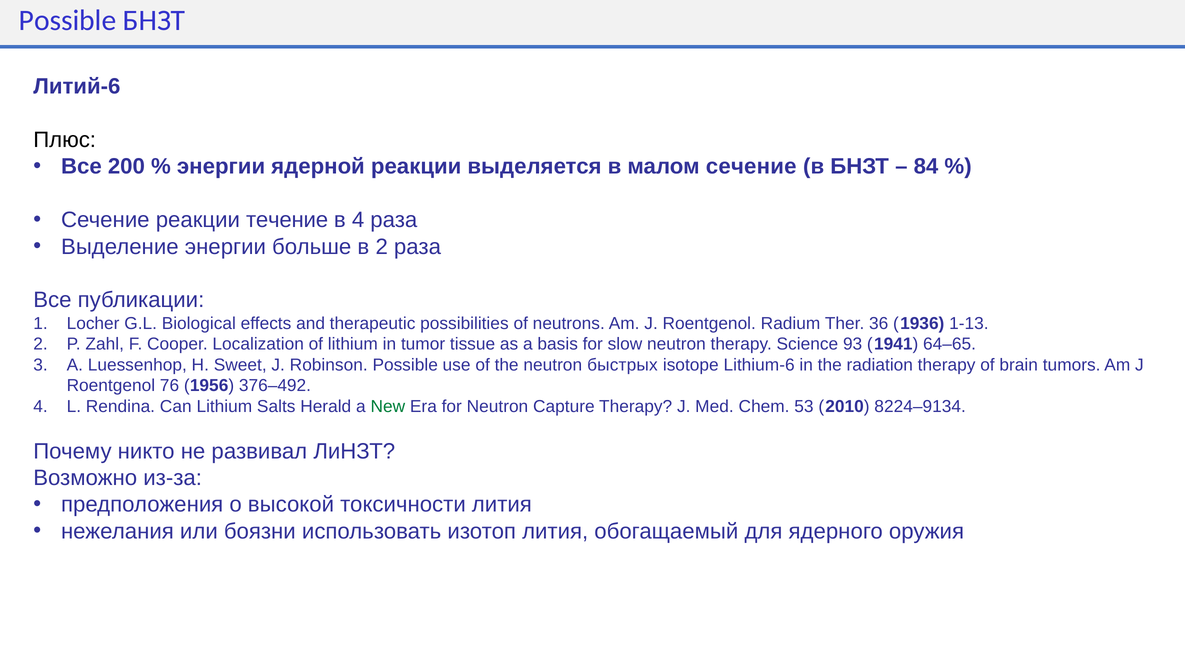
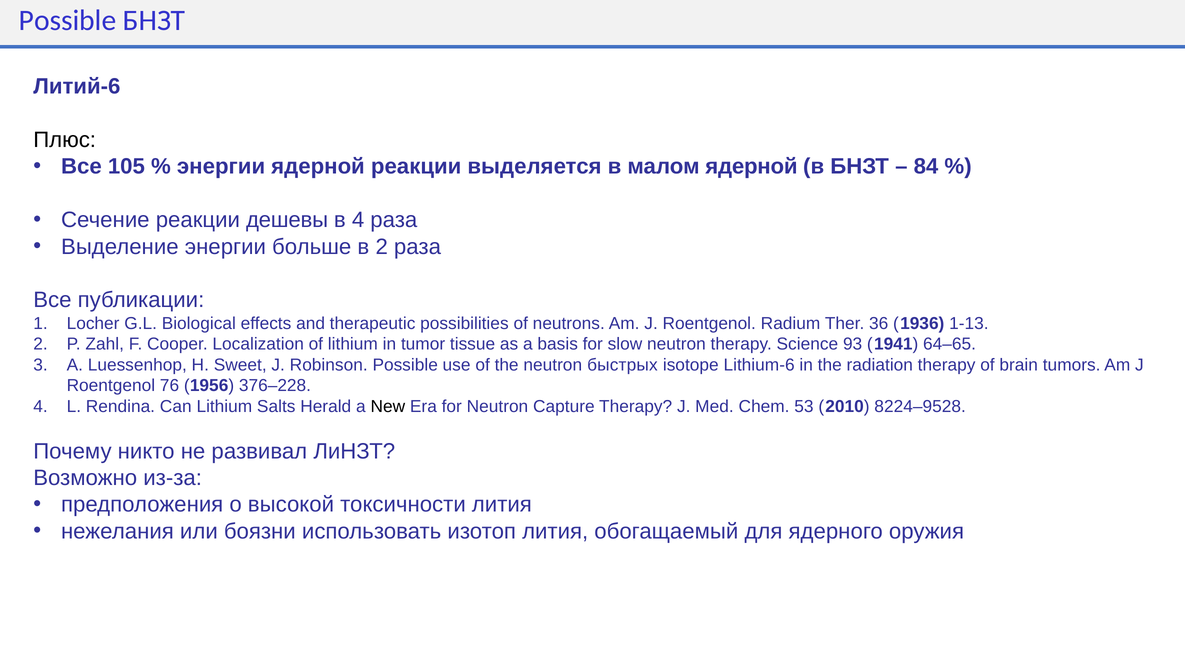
200: 200 -> 105 (126, 167)
малом сечение: сечение -> ядерной (751, 167)
течение: течение -> дешевы (287, 220)
376–492: 376–492 -> 376–228 (275, 385)
New colour: green -> black (388, 406)
8224–9134: 8224–9134 -> 8224–9528 (920, 406)
